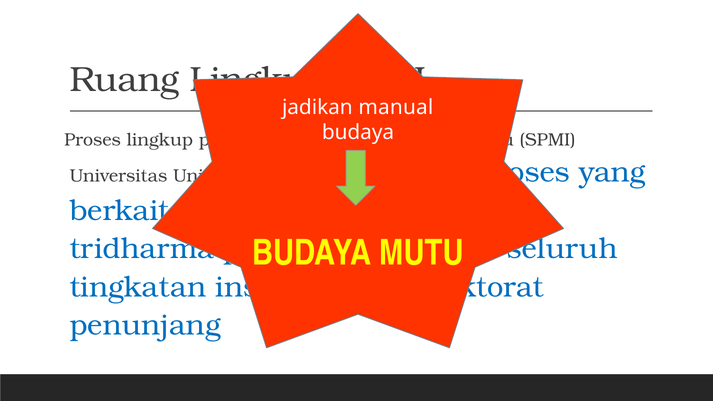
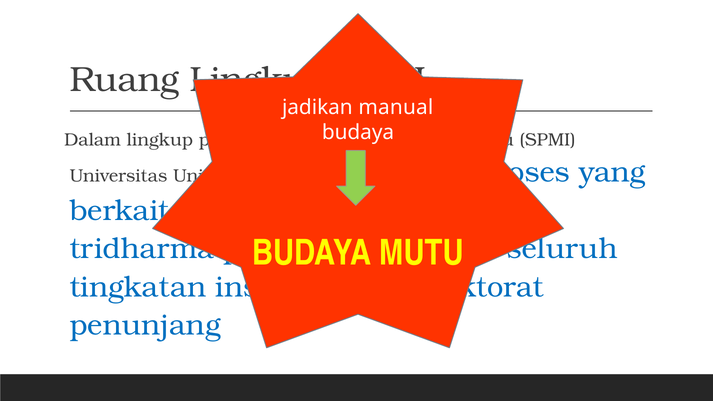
Proses: Proses -> Dalam (93, 140)
